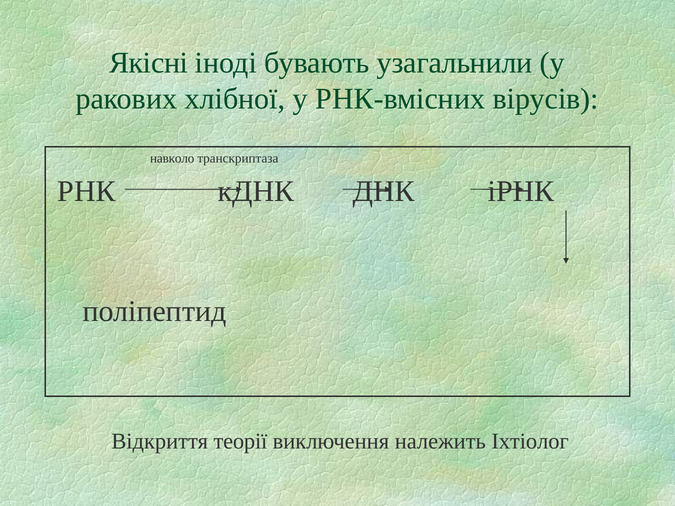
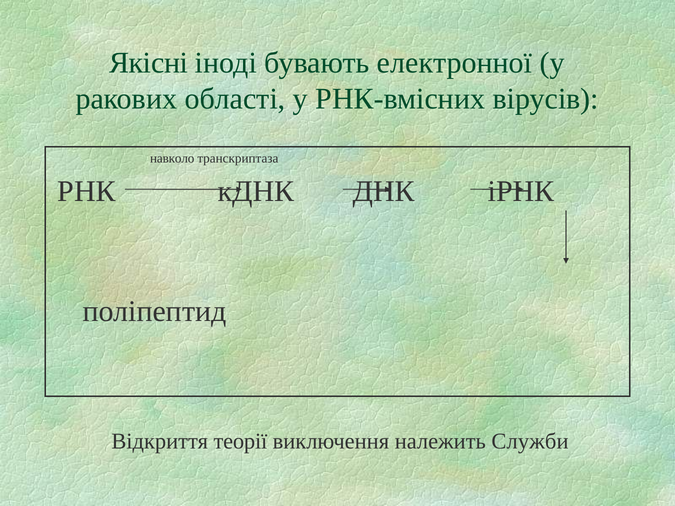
узагальнили: узагальнили -> електронної (455, 63)
хлібної: хлібної -> області (235, 99)
Іхтіолог: Іхтіолог -> Служби (530, 442)
